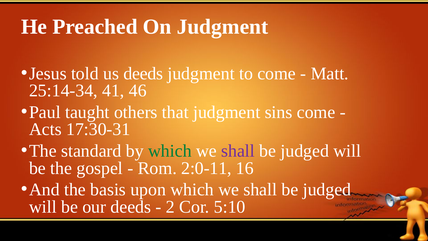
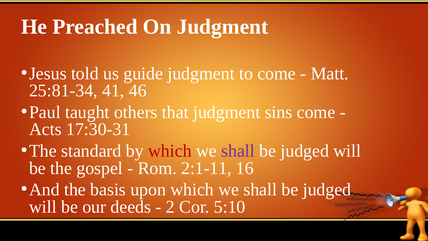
us deeds: deeds -> guide (143, 74)
25:14-34: 25:14-34 -> 25:81-34 (63, 91)
which colour: green -> red (170, 151)
2:0-11: 2:0-11 -> 2:1-11 (206, 168)
